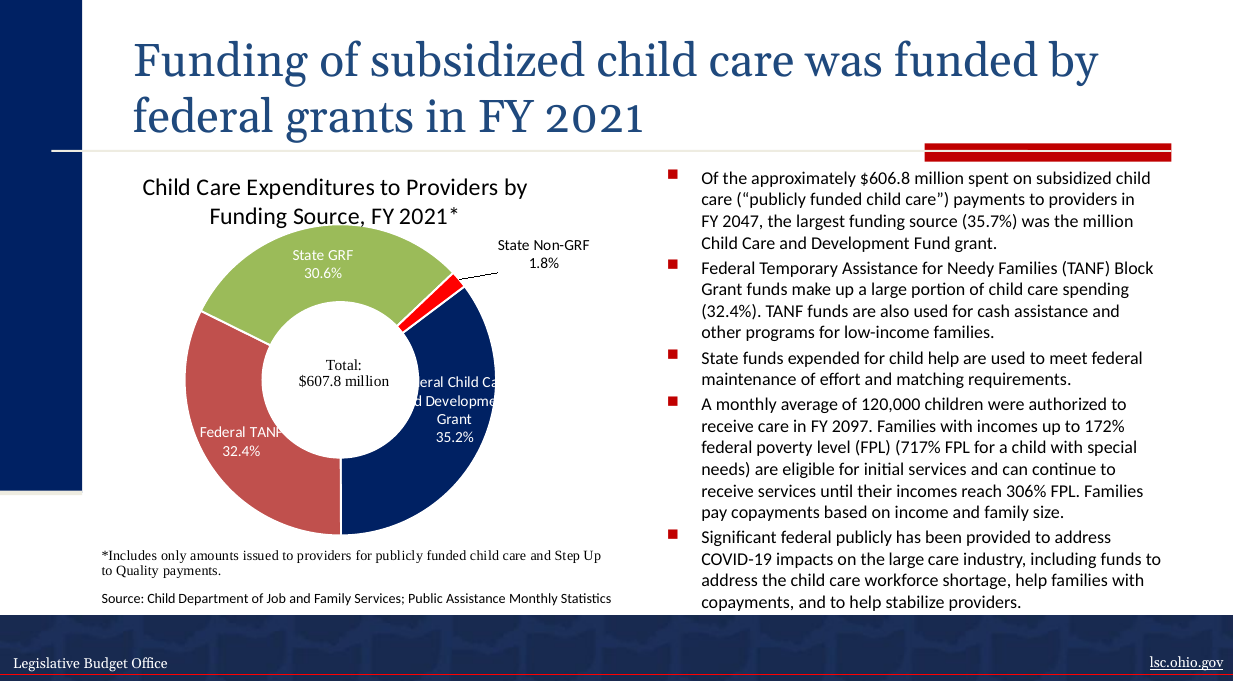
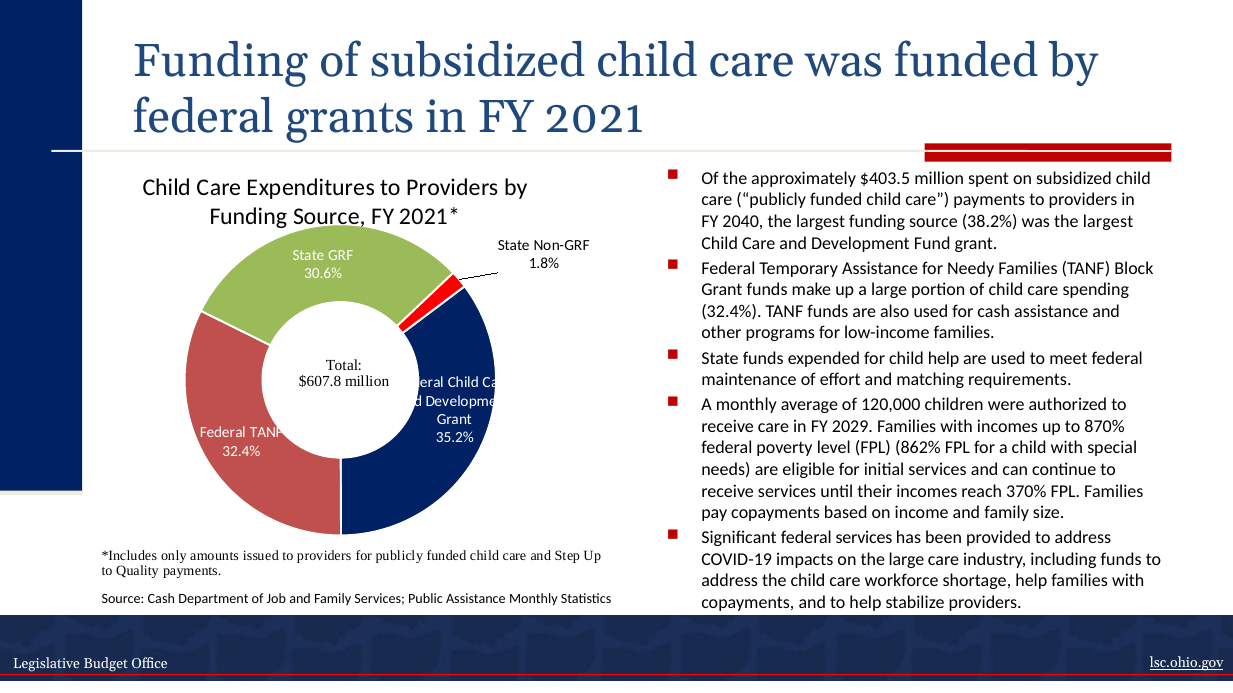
$606.8: $606.8 -> $403.5 (885, 179)
2047: 2047 -> 2040 (743, 222)
35.7%: 35.7% -> 38.2% (990, 222)
was the million: million -> largest (1108, 222)
2097: 2097 -> 2029 (852, 427)
172%: 172% -> 870% (1105, 427)
717%: 717% -> 862% (918, 448)
306%: 306% -> 370% (1026, 492)
federal publicly: publicly -> services (864, 538)
Source Child: Child -> Cash (161, 600)
